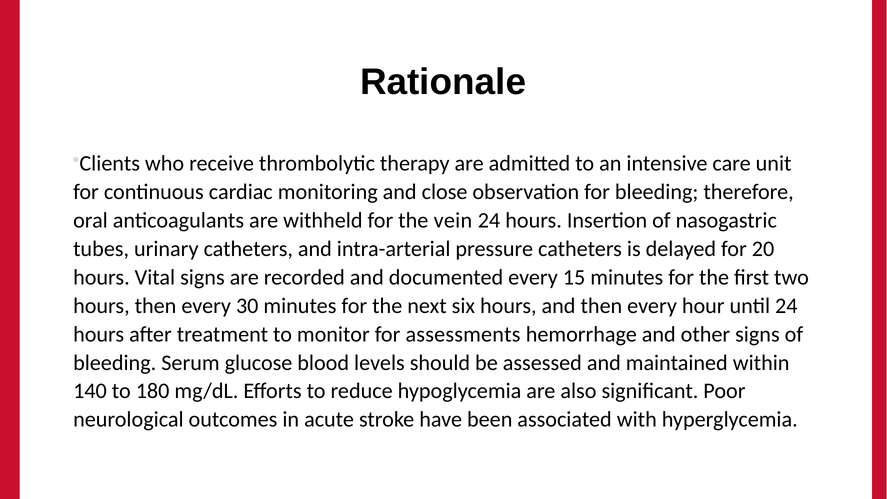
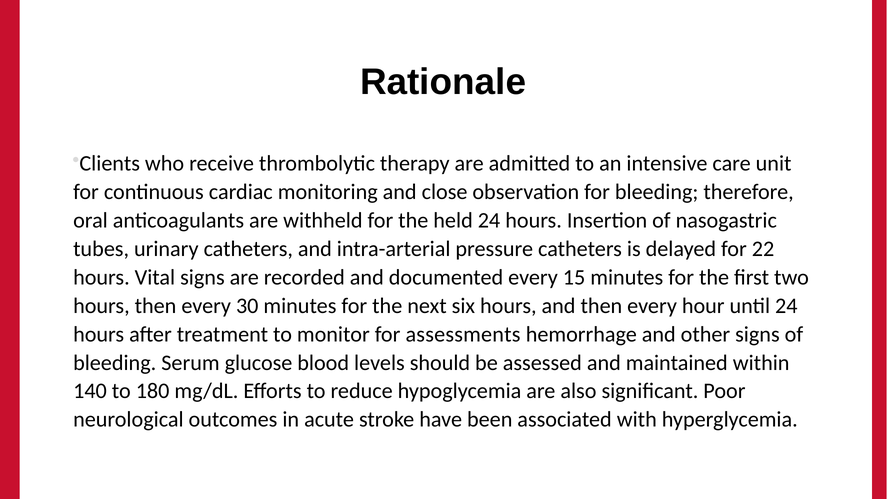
vein: vein -> held (453, 220)
20: 20 -> 22 (763, 249)
